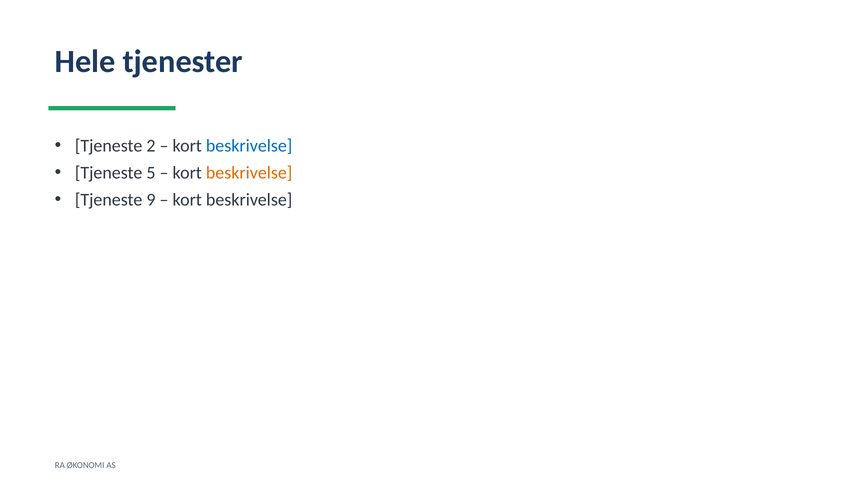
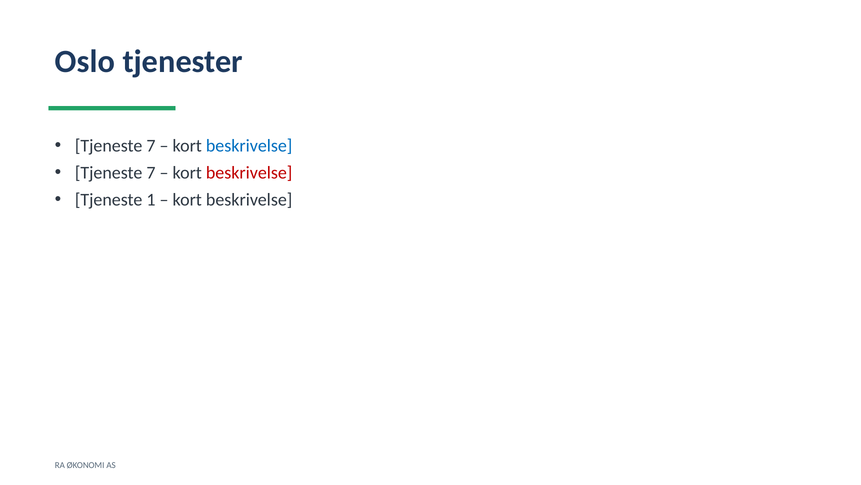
Hele: Hele -> Oslo (85, 61)
2: 2 -> 7 (151, 146)
5: 5 -> 7 (151, 173)
beskrivelse colour: orange -> red (249, 173)
9: 9 -> 1 (151, 200)
